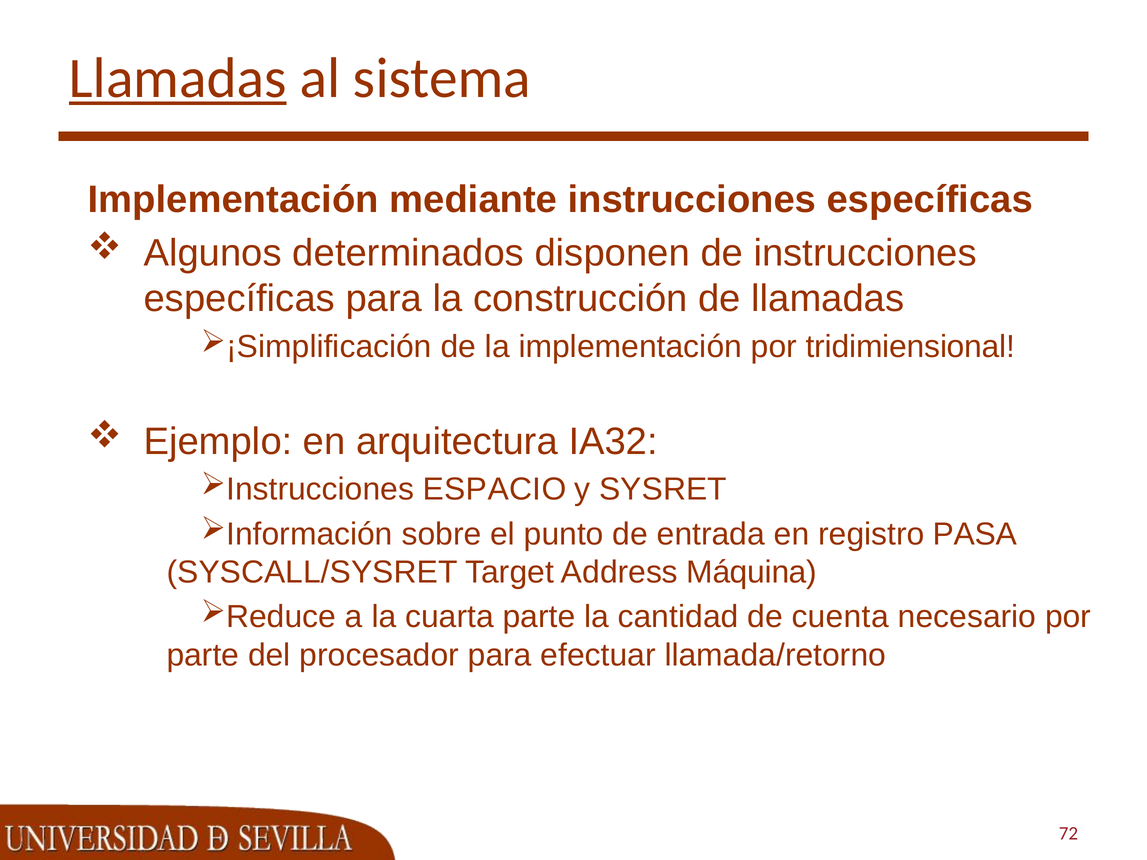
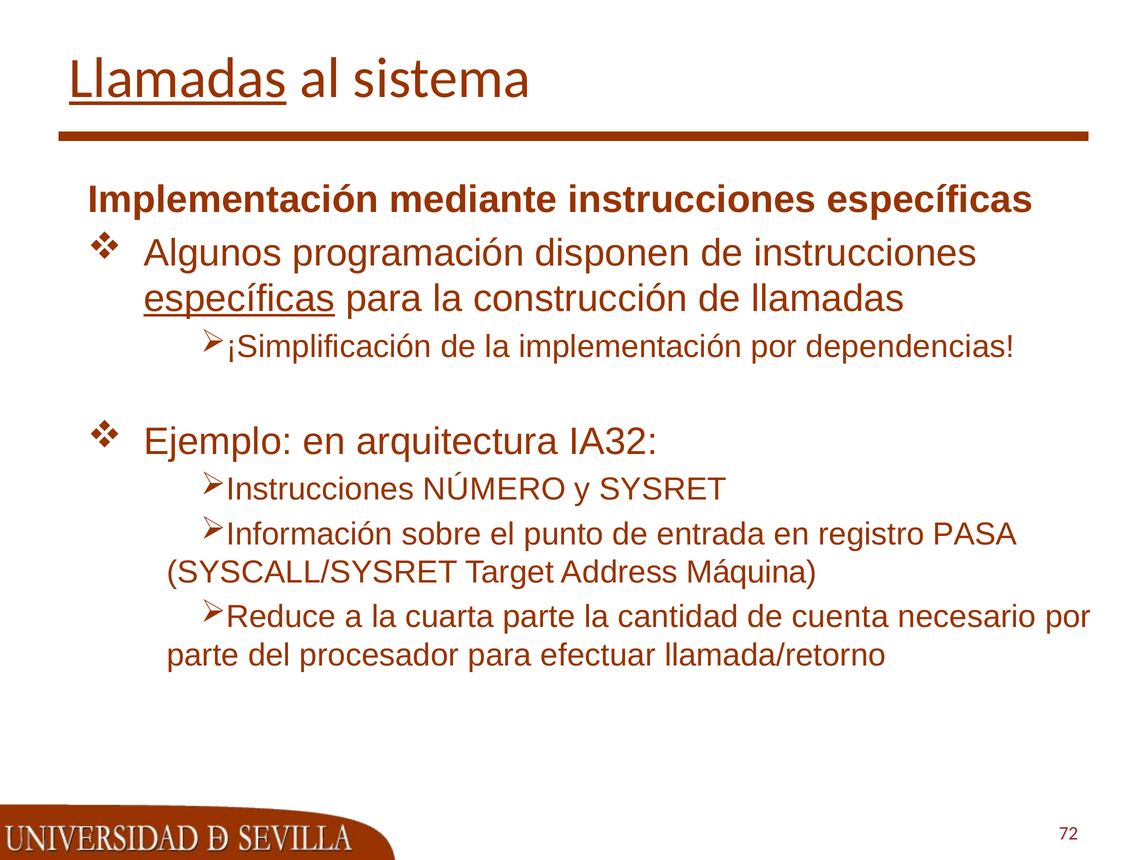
determinados: determinados -> programación (408, 253)
específicas underline: none -> present (239, 299)
tridimiensional: tridimiensional -> dependencias (910, 347)
ESPACIO: ESPACIO -> NÚMERO (495, 490)
